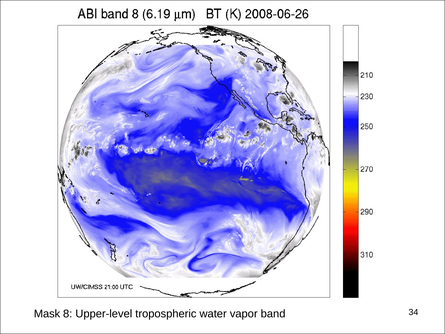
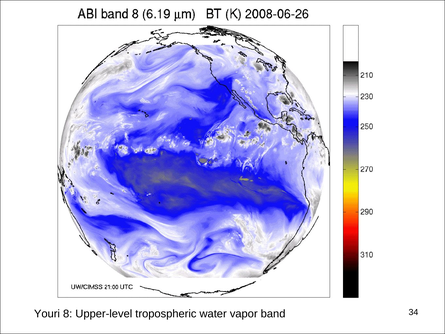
Mask: Mask -> Youri (47, 314)
